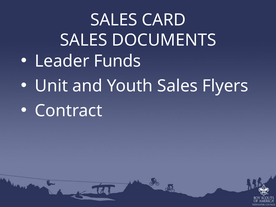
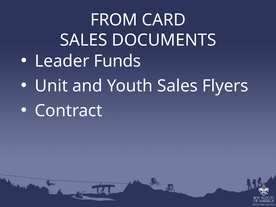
SALES: SALES -> FROM (114, 20)
